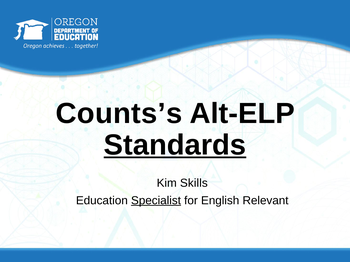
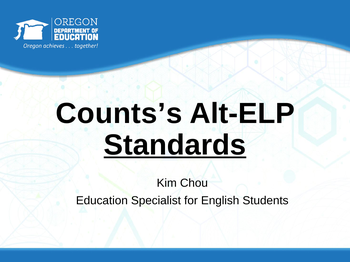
Skills: Skills -> Chou (194, 183)
Specialist underline: present -> none (156, 201)
Relevant: Relevant -> Students (266, 201)
